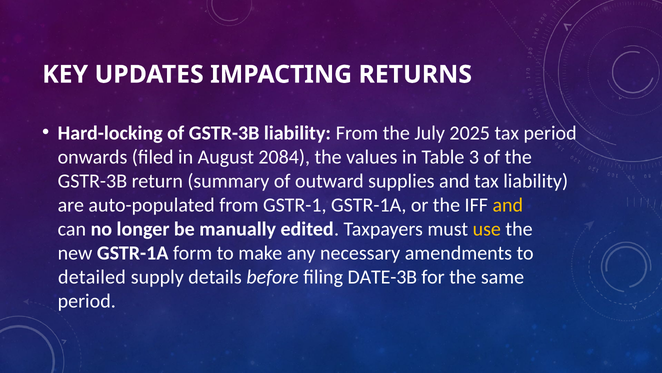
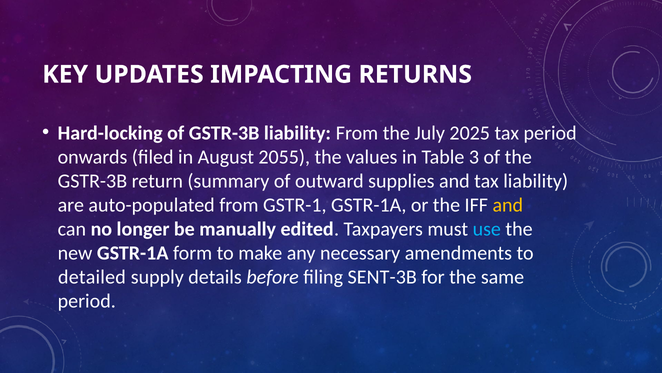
2084: 2084 -> 2055 (284, 157)
use colour: yellow -> light blue (487, 229)
DATE-3B: DATE-3B -> SENT-3B (382, 277)
